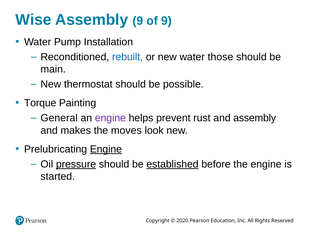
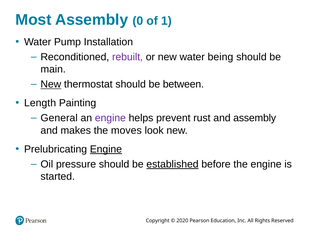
Wise: Wise -> Most (33, 20)
Assembly 9: 9 -> 0 (138, 21)
of 9: 9 -> 1 (166, 21)
rebuilt colour: blue -> purple (128, 57)
those: those -> being (220, 57)
New underline: none -> present (51, 84)
possible: possible -> between (183, 84)
Torque: Torque -> Length (40, 103)
pressure underline: present -> none (76, 164)
